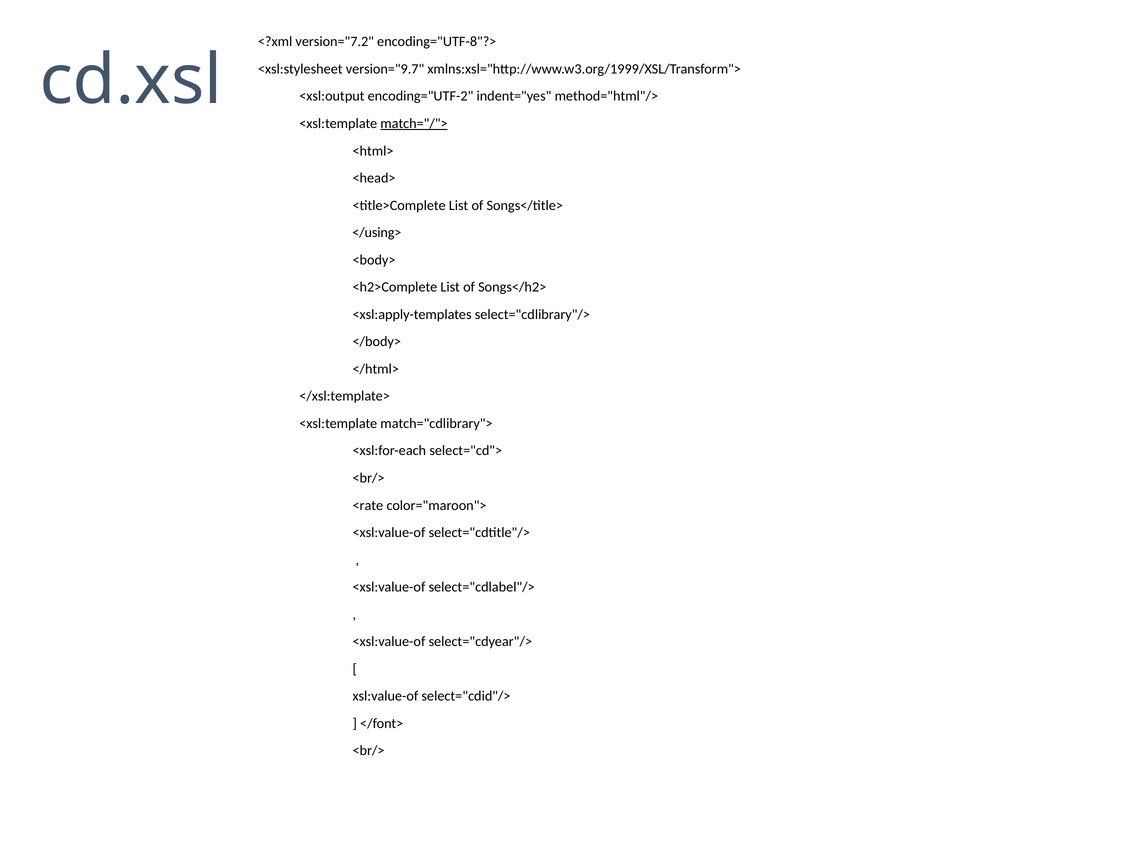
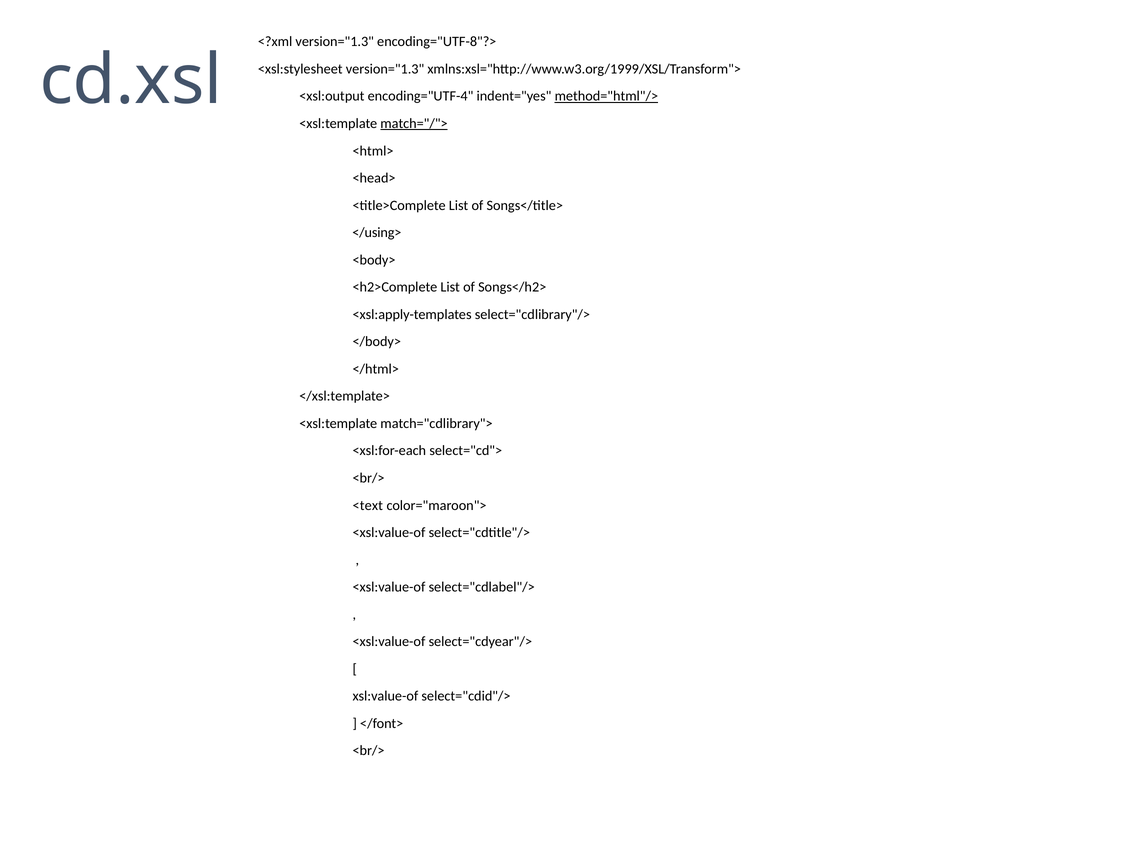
<?xml version="7.2: version="7.2 -> version="1.3 (335, 42)
<xsl:stylesheet version="9.7: version="9.7 -> version="1.3 (385, 69)
encoding="UTF-2: encoding="UTF-2 -> encoding="UTF-4 (421, 96)
method="html"/> underline: none -> present (606, 96)
<rate: <rate -> <text (368, 506)
